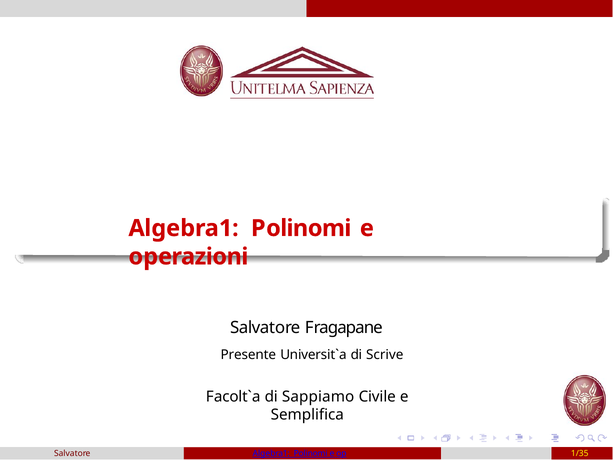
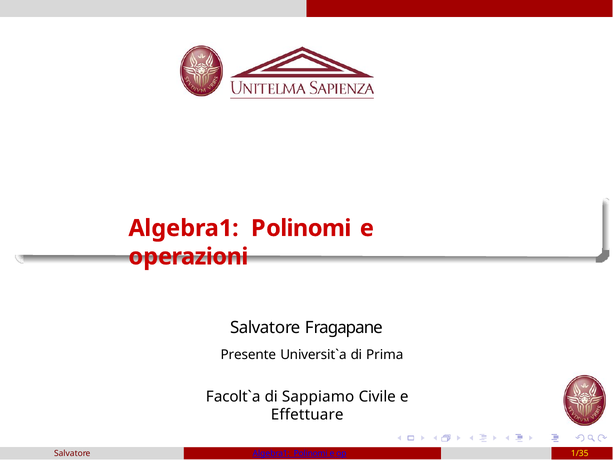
Scrive: Scrive -> Prima (385, 355)
Semplifica: Semplifica -> Effettuare (307, 415)
